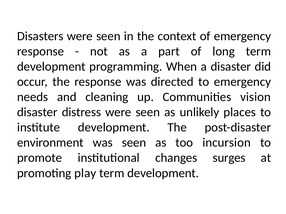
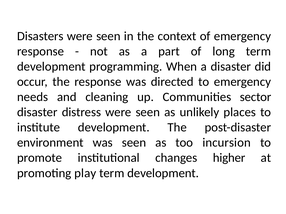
vision: vision -> sector (256, 97)
surges: surges -> higher (229, 158)
